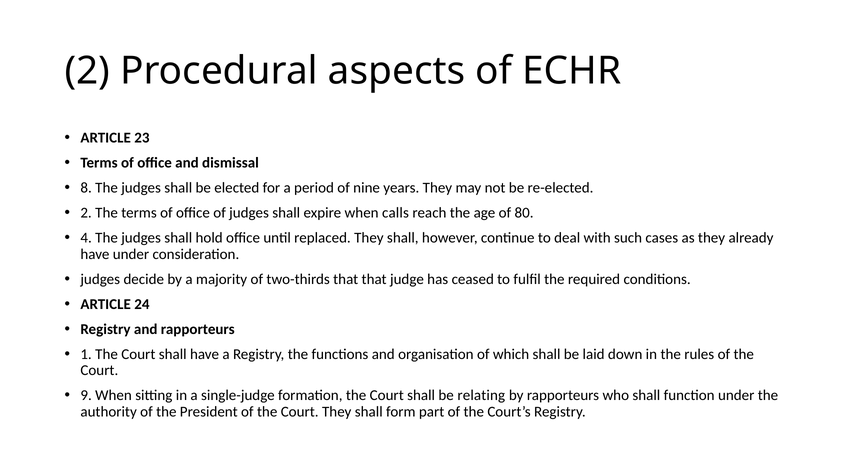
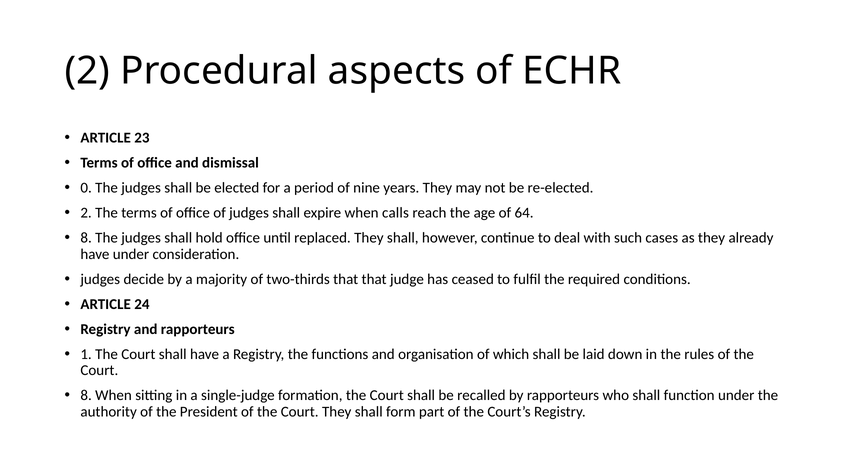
8: 8 -> 0 (86, 188)
80: 80 -> 64 (524, 213)
4: 4 -> 8 (86, 238)
9: 9 -> 8 (86, 396)
relating: relating -> recalled (481, 396)
